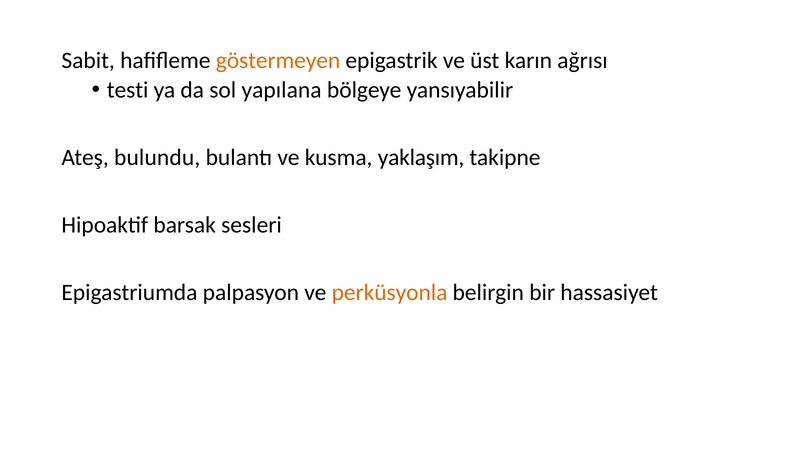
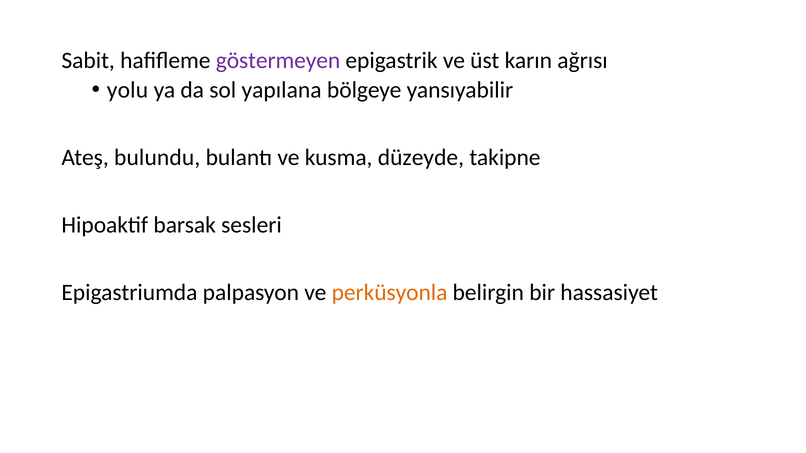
göstermeyen colour: orange -> purple (278, 61)
testi: testi -> yolu (127, 90)
yaklaşım: yaklaşım -> düzeyde (421, 158)
